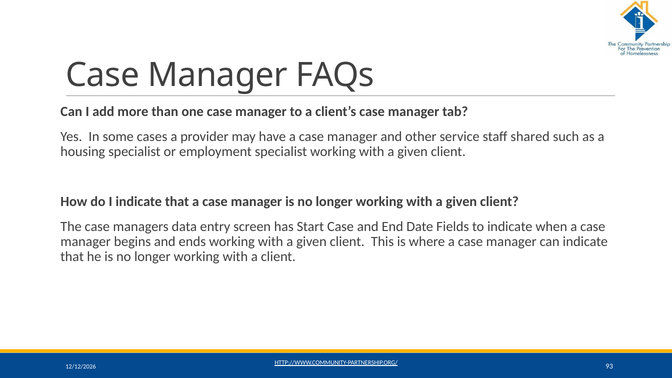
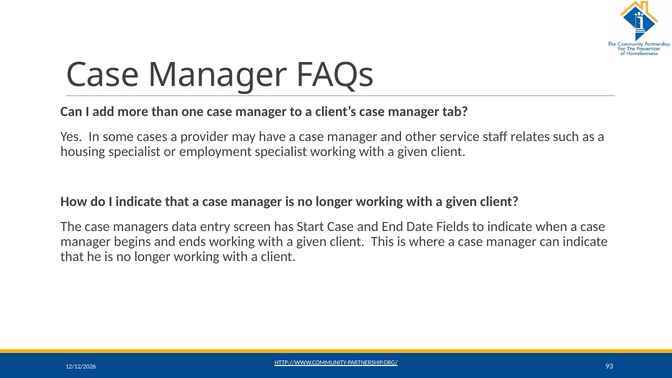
shared: shared -> relates (530, 137)
